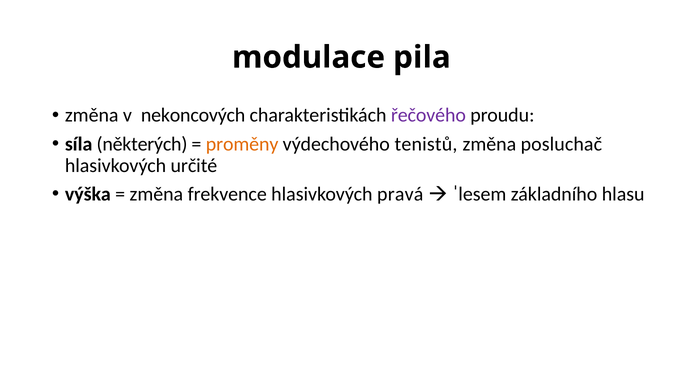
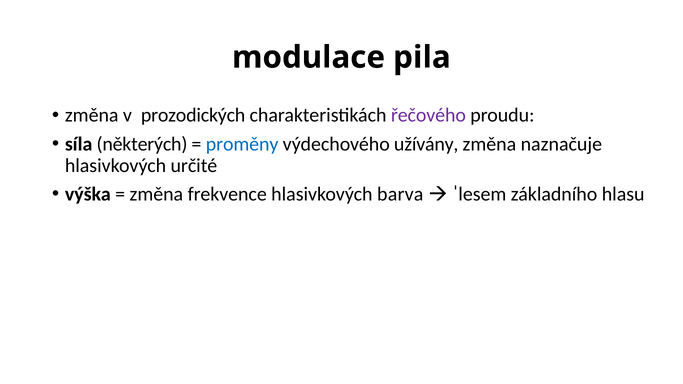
nekoncových: nekoncových -> prozodických (193, 115)
proměny colour: orange -> blue (242, 144)
tenistů: tenistů -> užívány (426, 144)
posluchač: posluchač -> naznačuje (561, 144)
pravá: pravá -> barva (400, 194)
